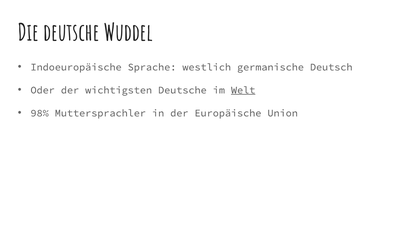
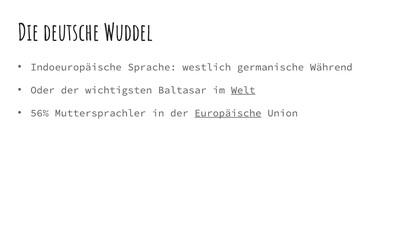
Deutsch: Deutsch -> Während (331, 67)
wichtigsten Deutsche: Deutsche -> Baltasar (182, 90)
98%: 98% -> 56% (40, 113)
Europäische underline: none -> present (228, 113)
